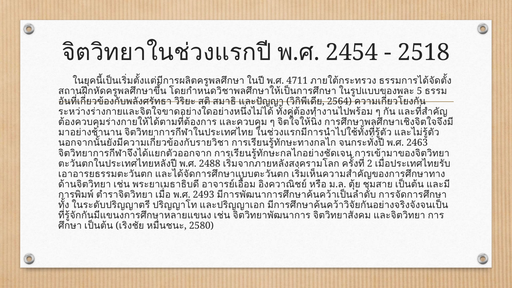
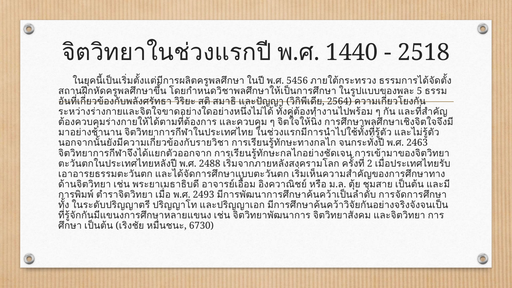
2454: 2454 -> 1440 (352, 52)
4711: 4711 -> 5456 (297, 81)
2580: 2580 -> 6730 (201, 226)
